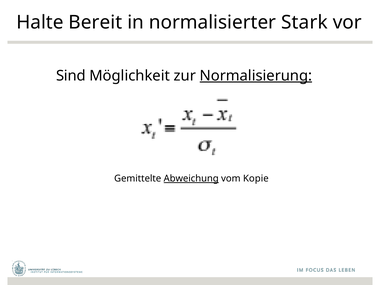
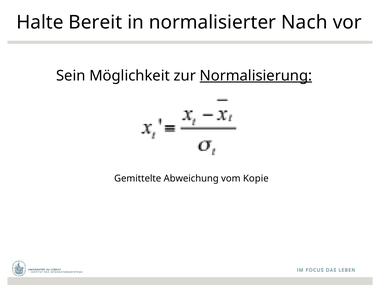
Stark: Stark -> Nach (304, 22)
Sind: Sind -> Sein (71, 76)
Abweichung underline: present -> none (191, 179)
